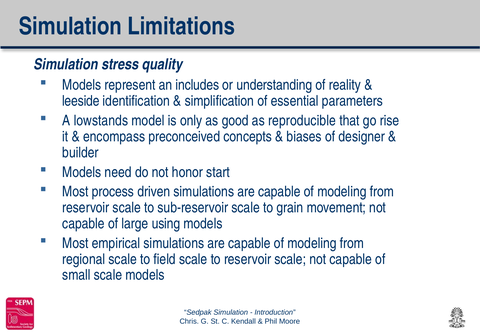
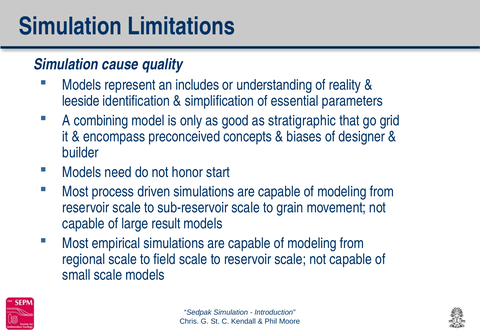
stress: stress -> cause (120, 65)
lowstands: lowstands -> combining (101, 121)
reproducible: reproducible -> stratigraphic (302, 121)
rise: rise -> grid (390, 121)
using: using -> result (166, 224)
